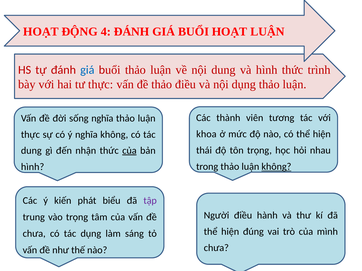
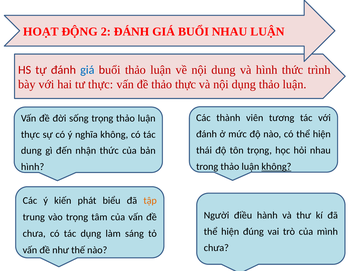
4: 4 -> 2 (106, 32)
BUỔI HOẠT: HOẠT -> NHAU (230, 32)
thảo điều: điều -> thực (186, 85)
sống nghĩa: nghĩa -> trọng (102, 119)
khoa: khoa -> đánh (207, 134)
của underline: present -> none (129, 151)
tập colour: purple -> orange (150, 201)
